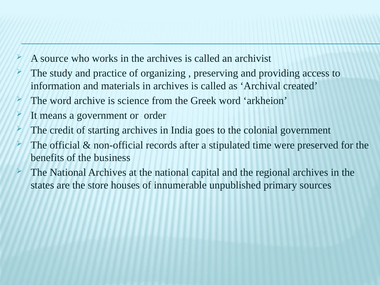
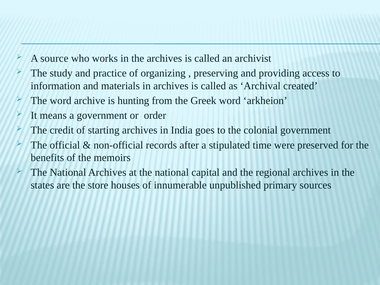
science: science -> hunting (133, 101)
business: business -> memoirs (112, 158)
